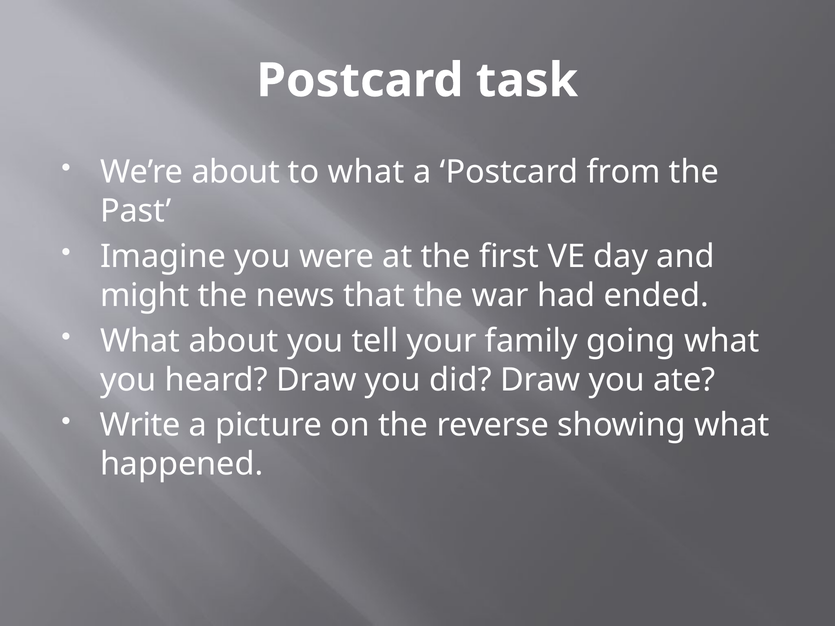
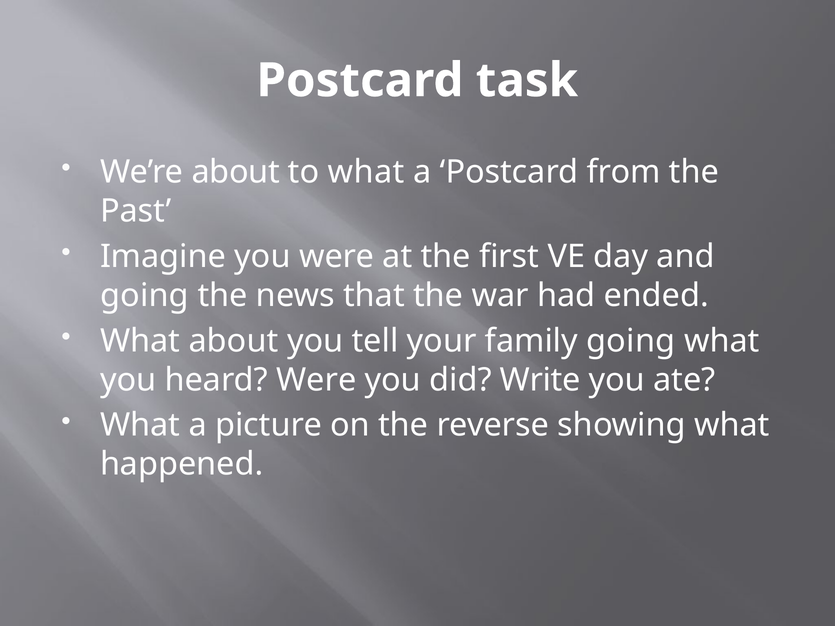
might: might -> going (145, 295)
heard Draw: Draw -> Were (316, 380)
did Draw: Draw -> Write (540, 380)
Write: Write -> What (140, 425)
